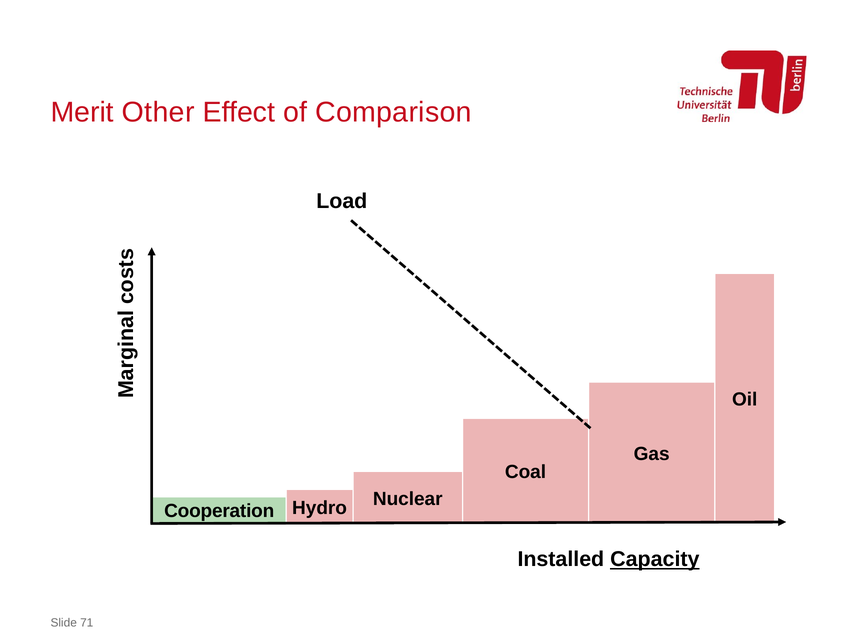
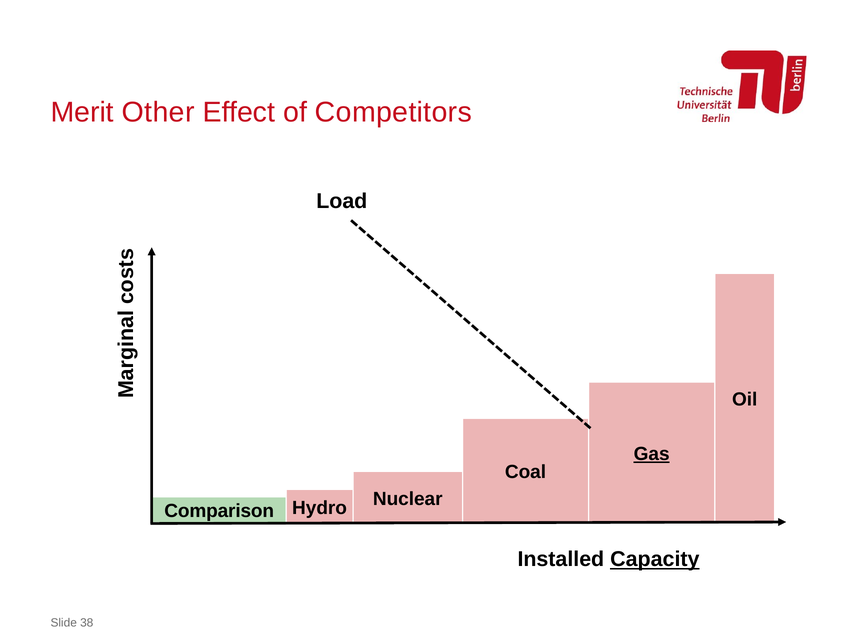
Comparison: Comparison -> Competitors (393, 112)
Gas underline: none -> present (652, 454)
Cooperation: Cooperation -> Comparison (219, 511)
71: 71 -> 38 (87, 623)
